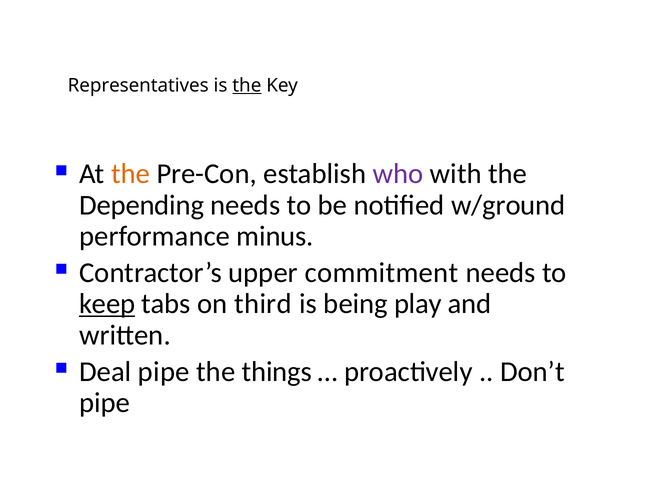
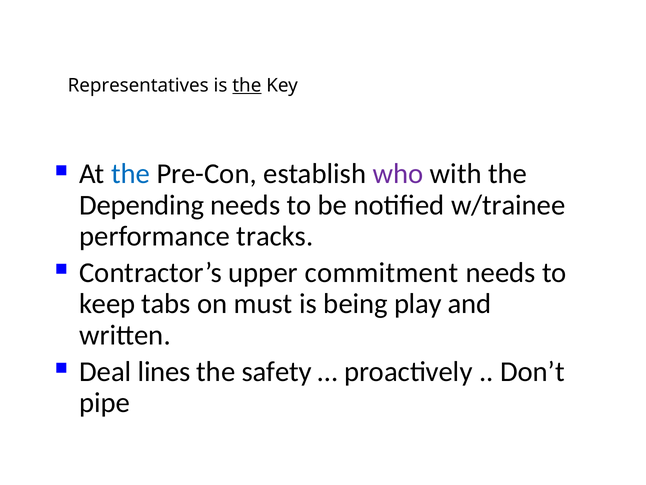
the colour: orange -> blue (131, 174)
w/ground: w/ground -> w/trainee (508, 205)
minus: minus -> tracks (275, 236)
keep underline: present -> none (107, 304)
third: third -> must (263, 304)
Deal pipe: pipe -> lines (164, 371)
things: things -> safety (277, 371)
